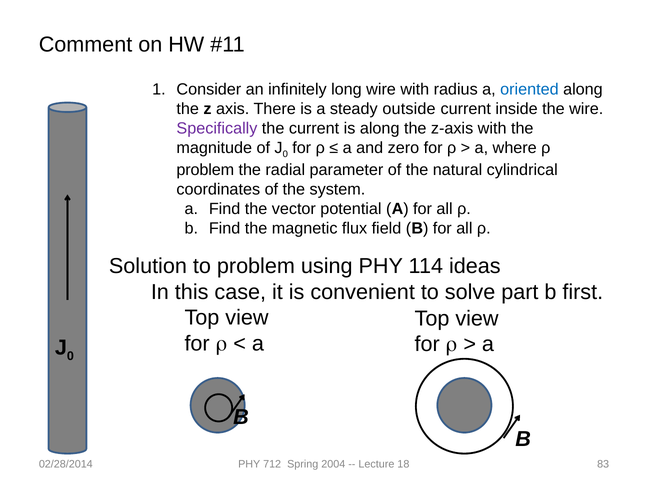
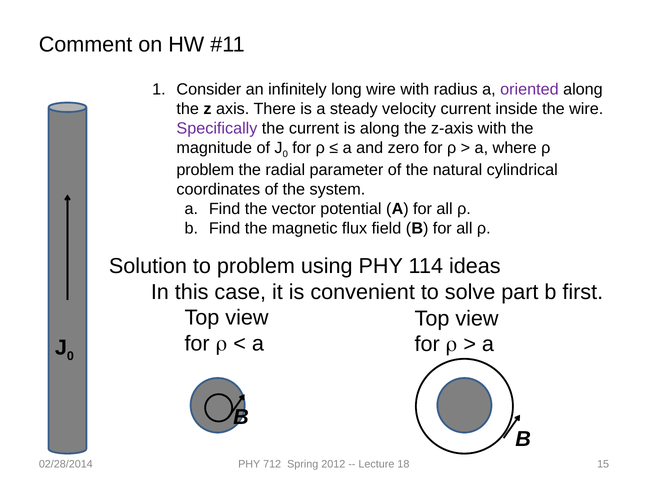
oriented colour: blue -> purple (529, 90)
outside: outside -> velocity (409, 109)
2004: 2004 -> 2012 (333, 464)
83: 83 -> 15 (603, 464)
